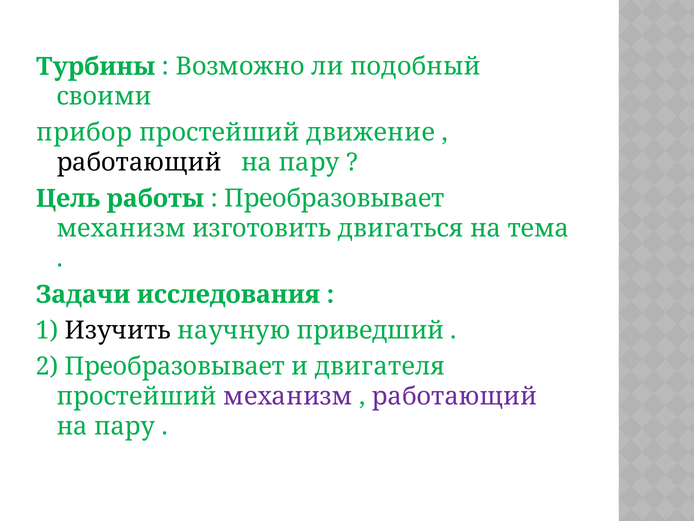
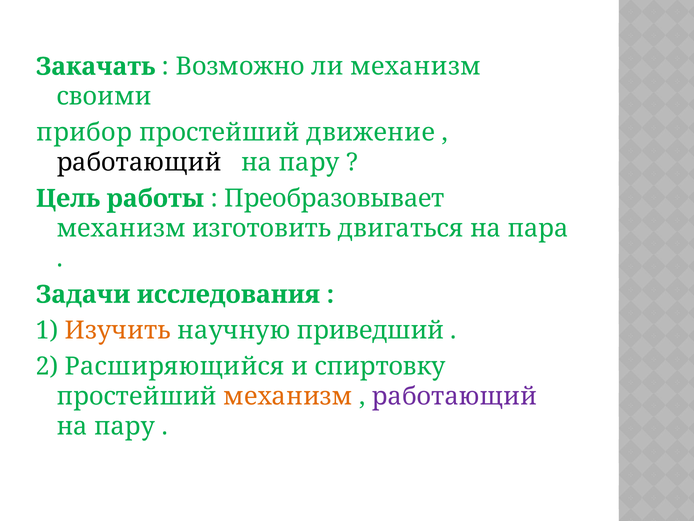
Турбины: Турбины -> Закачать (96, 67)
ли подобный: подобный -> механизм (415, 67)
тема: тема -> пара (538, 228)
Изучить colour: black -> orange (118, 330)
2 Преобразовывает: Преобразовывает -> Расширяющийся (175, 366)
двигателя: двигателя -> спиртовку (380, 366)
механизм colour: purple -> orange (288, 396)
